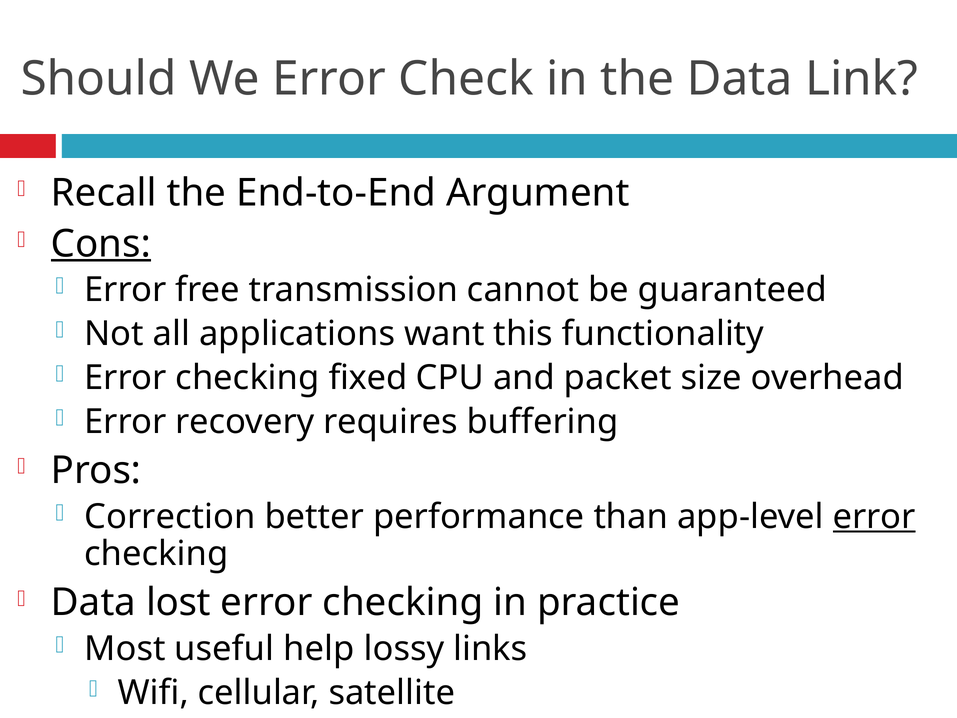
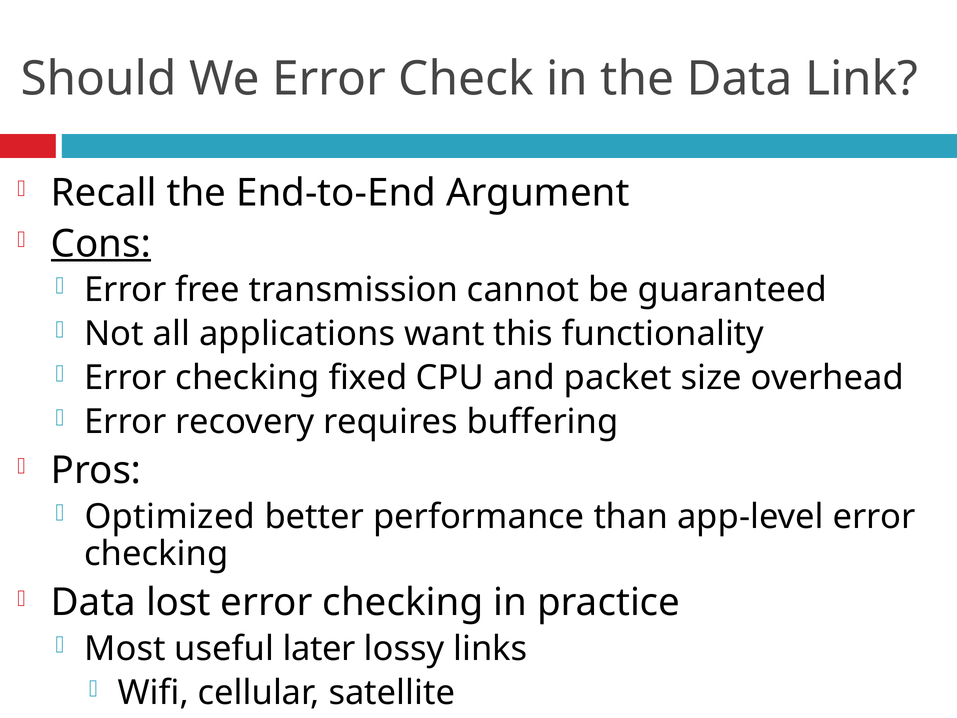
Correction: Correction -> Optimized (170, 516)
error underline: present -> none (874, 516)
help: help -> later (319, 649)
